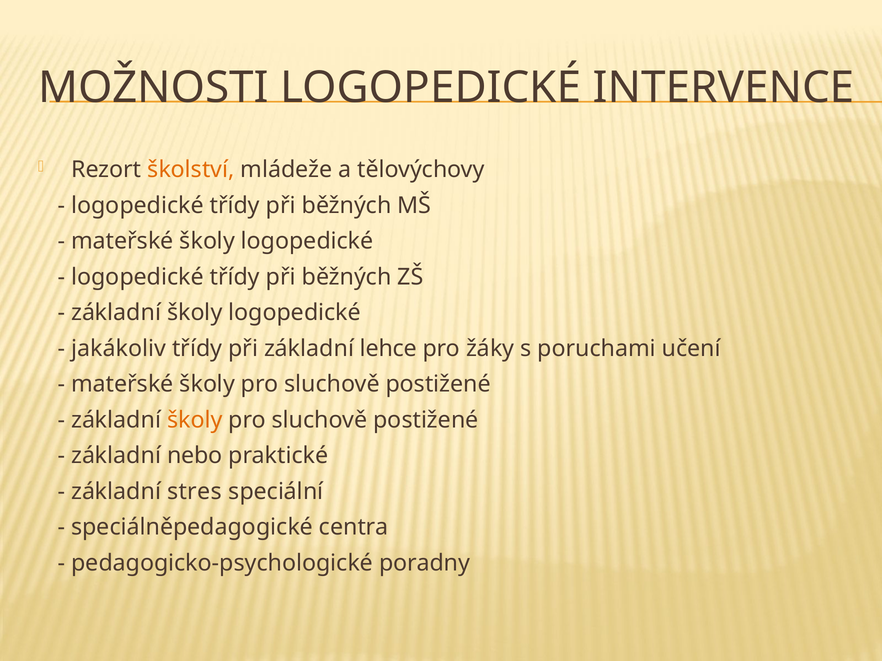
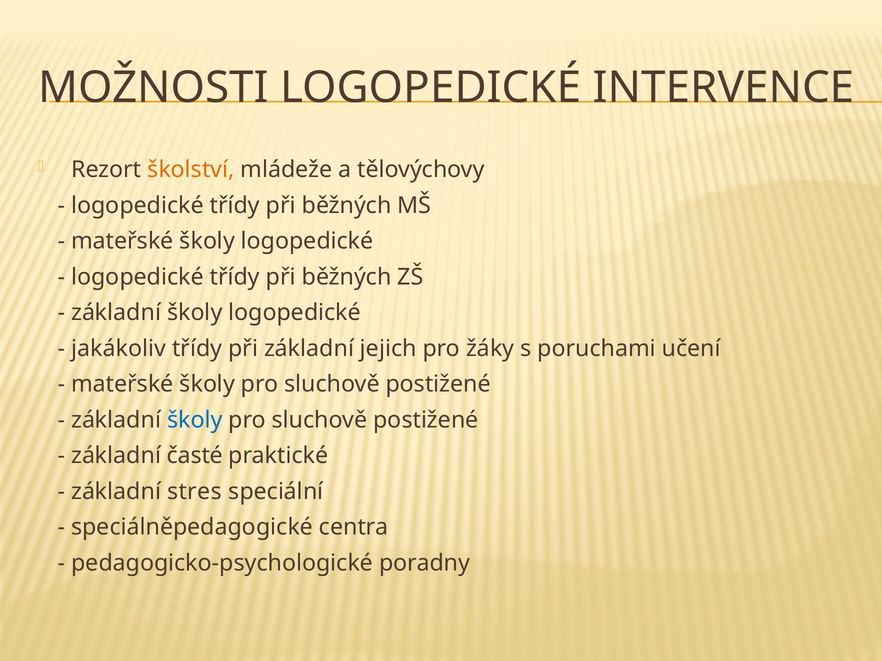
lehce: lehce -> jejich (388, 349)
školy colour: orange -> blue (195, 420)
nebo: nebo -> časté (195, 456)
